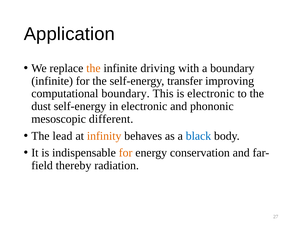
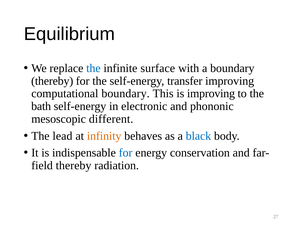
Application: Application -> Equilibrium (69, 34)
the colour: orange -> blue (93, 68)
driving: driving -> surface (158, 68)
infinite: infinite -> thereby (52, 81)
is electronic: electronic -> improving (211, 93)
dust: dust -> bath (41, 106)
for colour: orange -> blue (126, 152)
